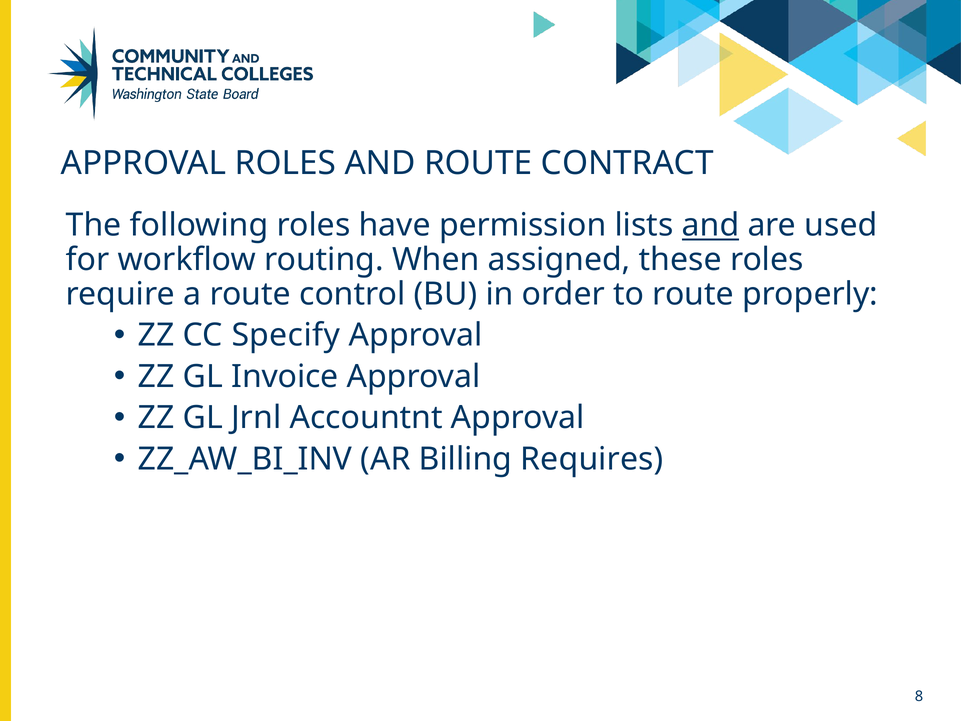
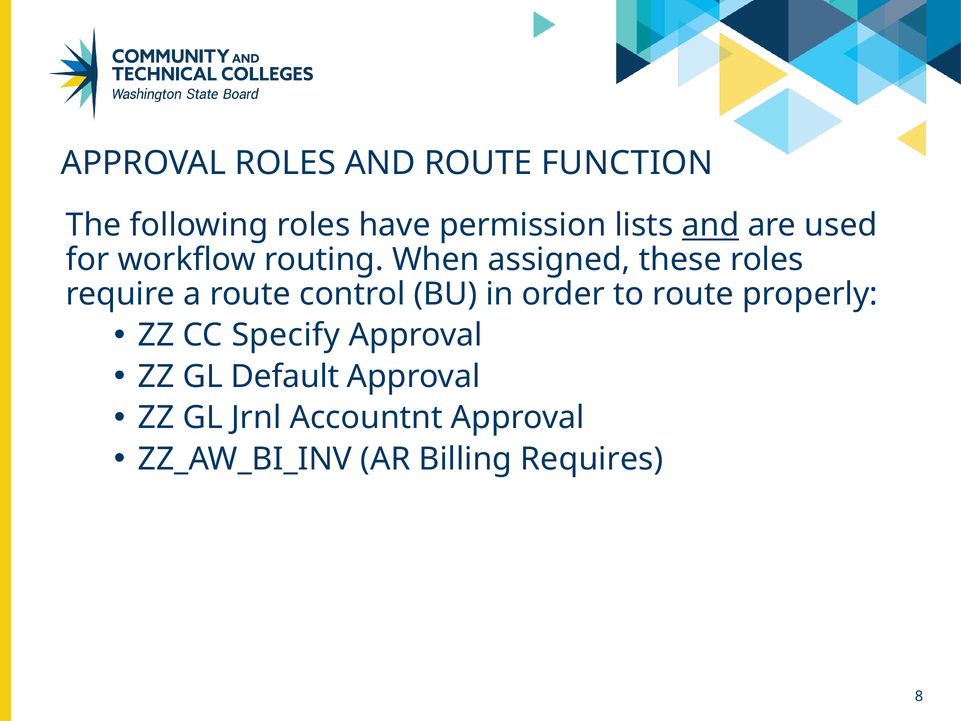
CONTRACT: CONTRACT -> FUNCTION (627, 163)
Invoice: Invoice -> Default (285, 377)
